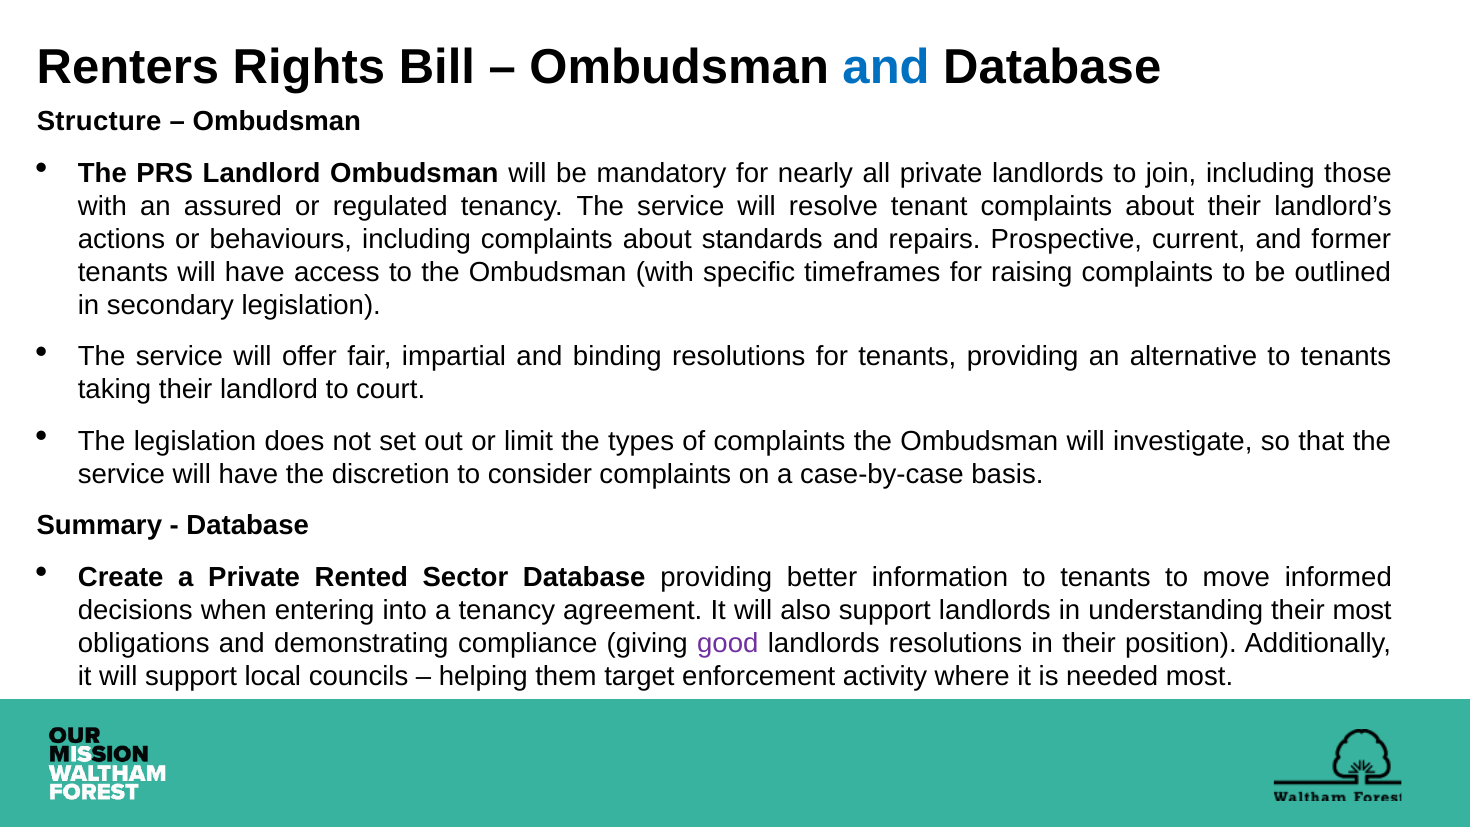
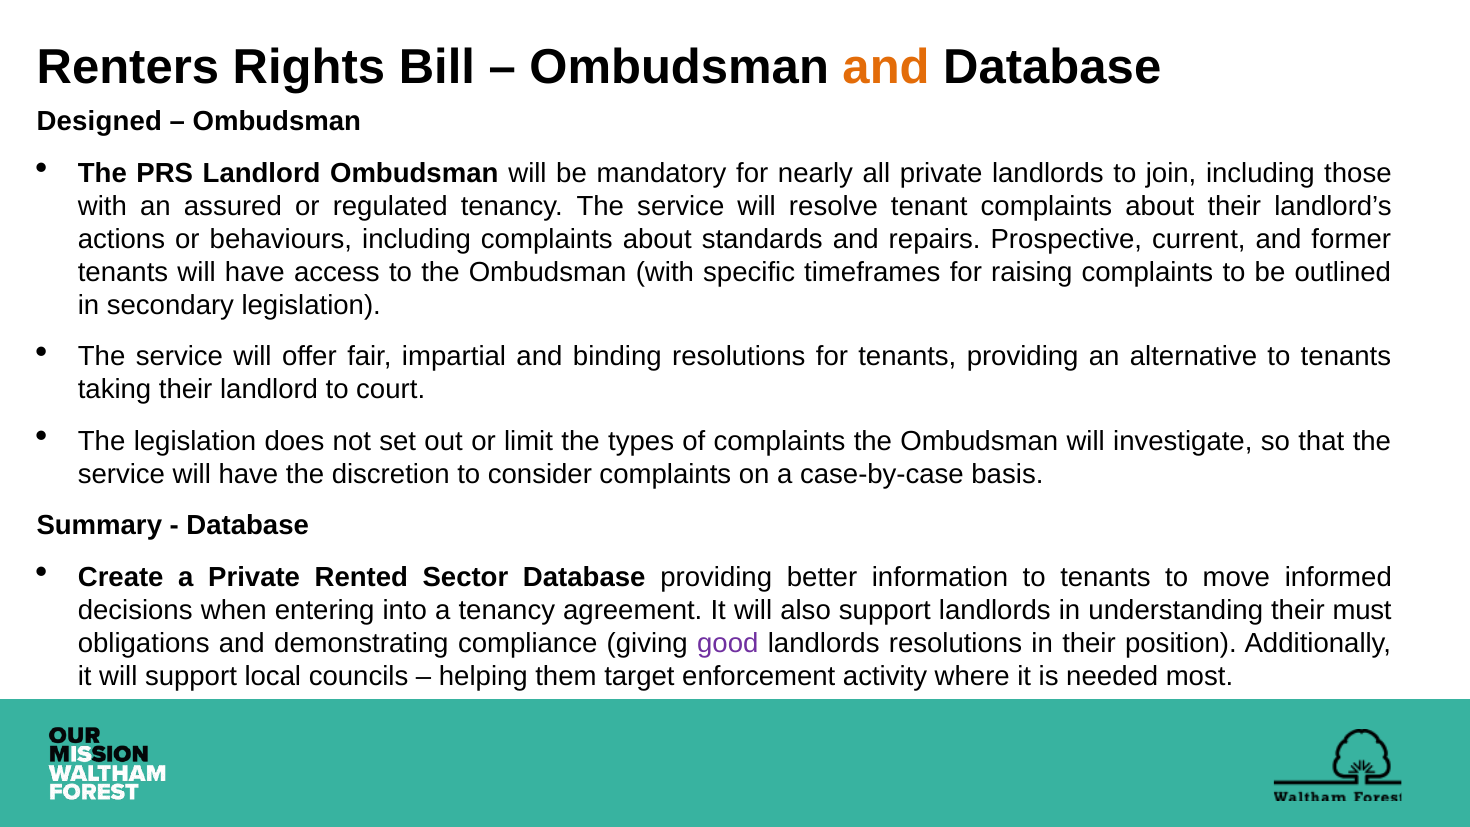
and colour: blue -> orange (886, 67)
Structure: Structure -> Designed (99, 121)
their most: most -> must (1362, 610)
